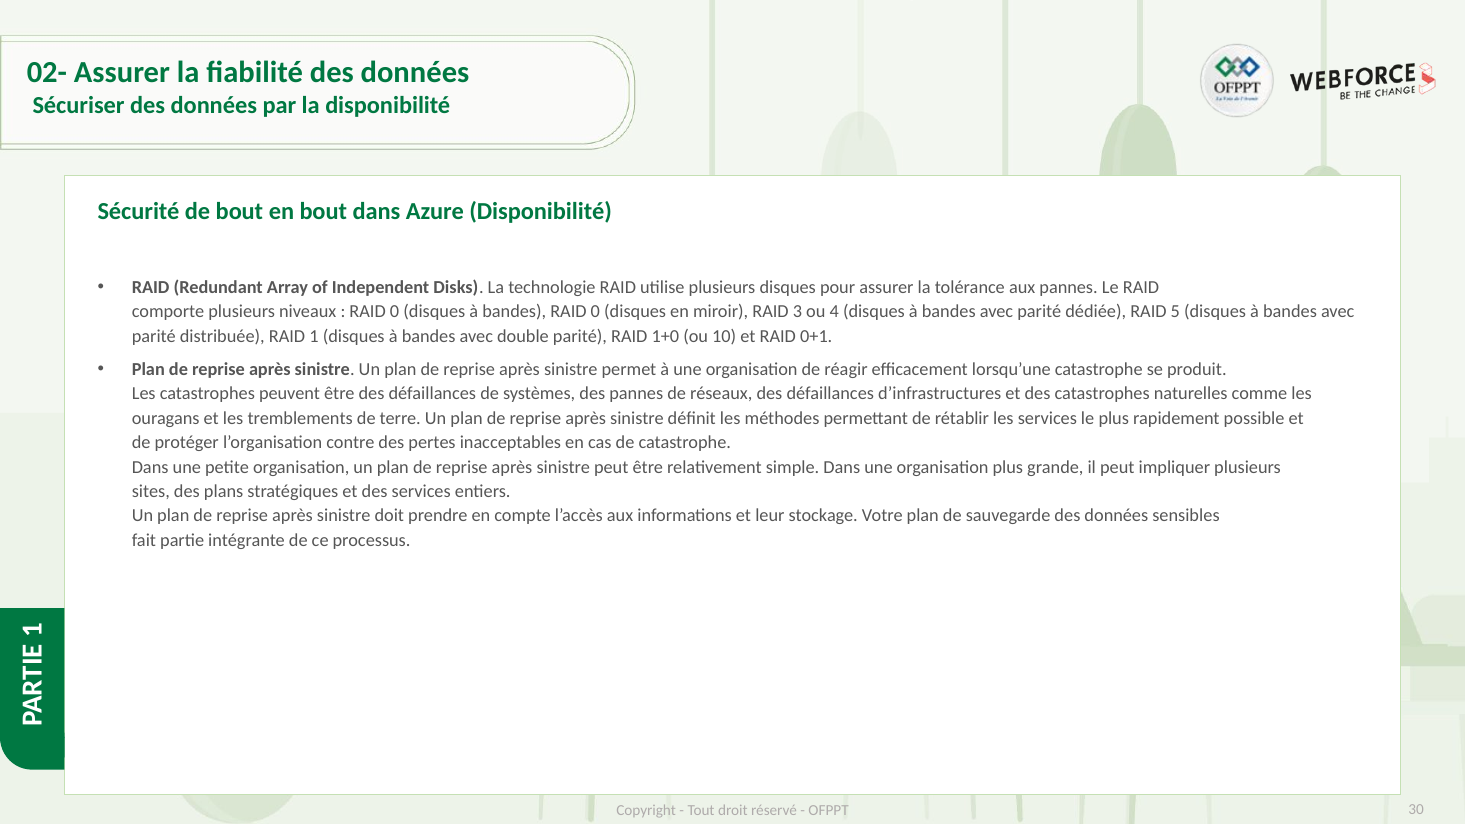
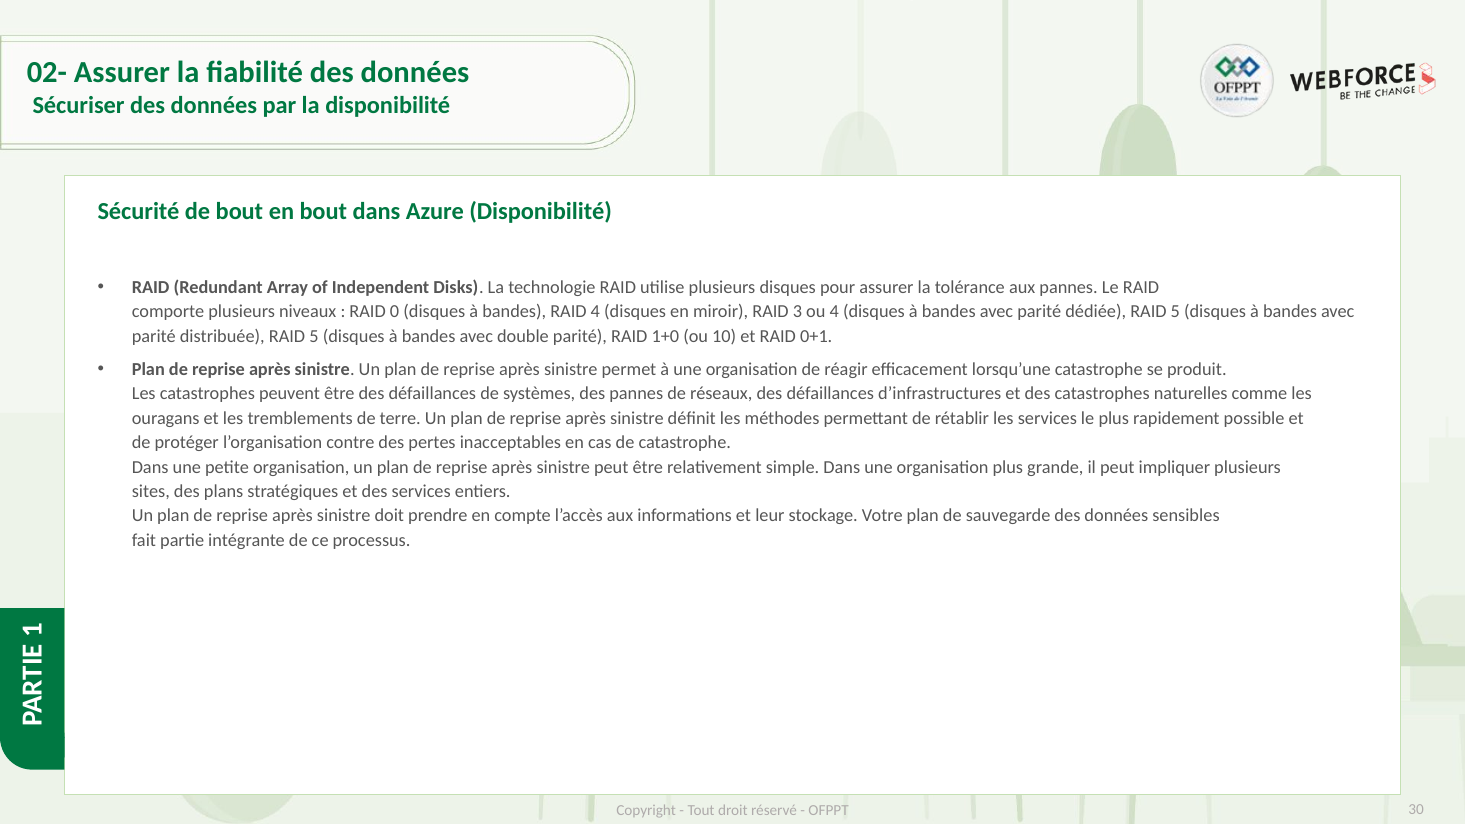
bandes RAID 0: 0 -> 4 (595, 312)
distribuée RAID 1: 1 -> 5 (314, 336)
